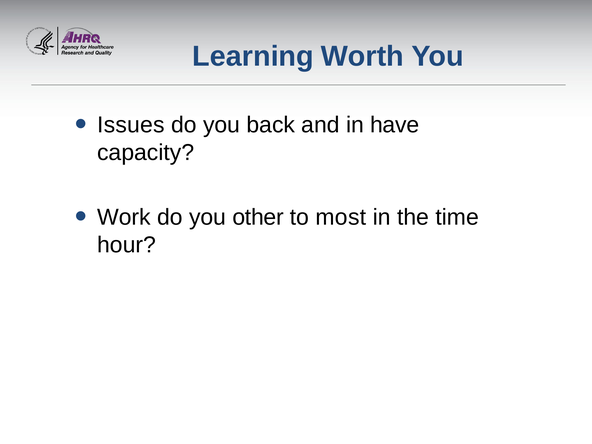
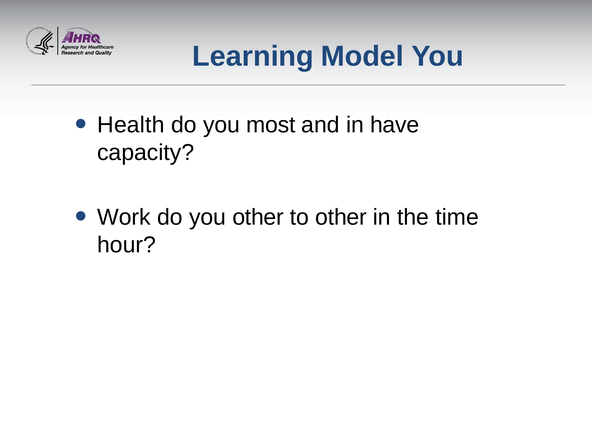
Worth: Worth -> Model (362, 56)
Issues: Issues -> Health (131, 125)
back: back -> most (271, 125)
to most: most -> other (341, 217)
